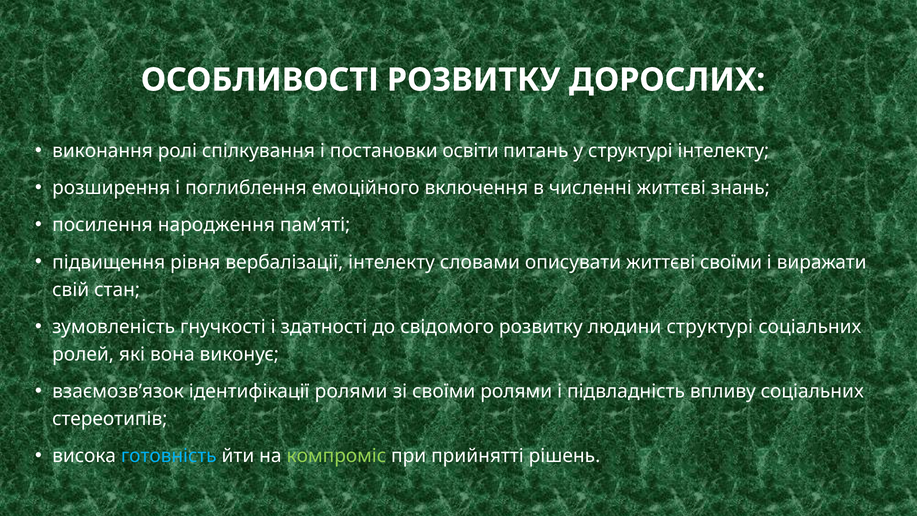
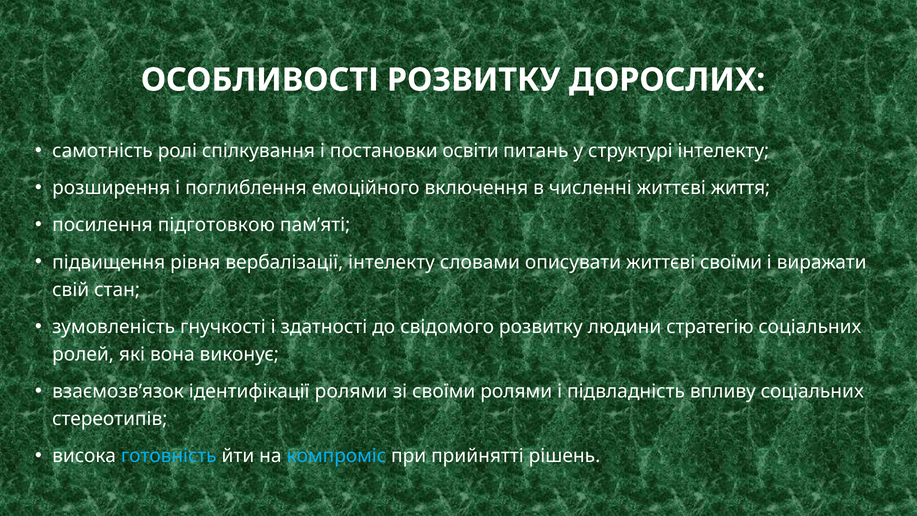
виконання: виконання -> самотність (102, 151)
знань: знань -> життя (740, 188)
народження: народження -> підготовкою (216, 225)
людини структурі: структурі -> стратегію (710, 327)
компроміс colour: light green -> light blue (336, 456)
